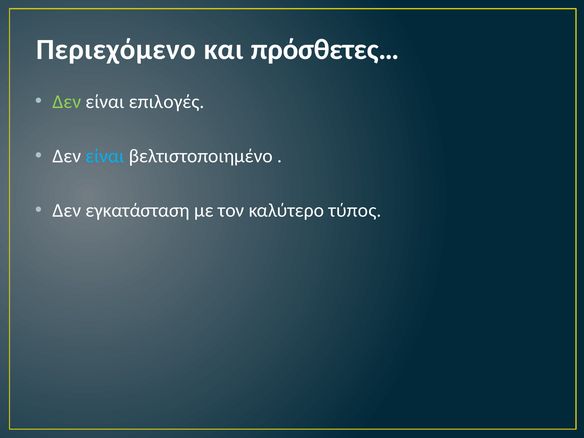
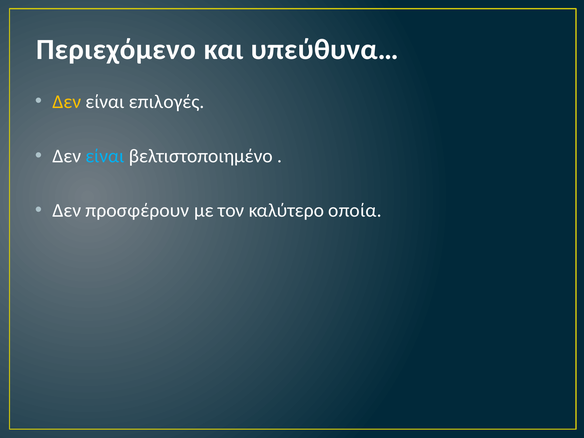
πρόσθετες…: πρόσθετες… -> υπεύθυνα… (325, 50)
Δεν colour: light green -> yellow (67, 102)
εγκατάσταση: εγκατάσταση -> προσφέρουν (137, 211)
τύπος: τύπος -> οποία (355, 211)
